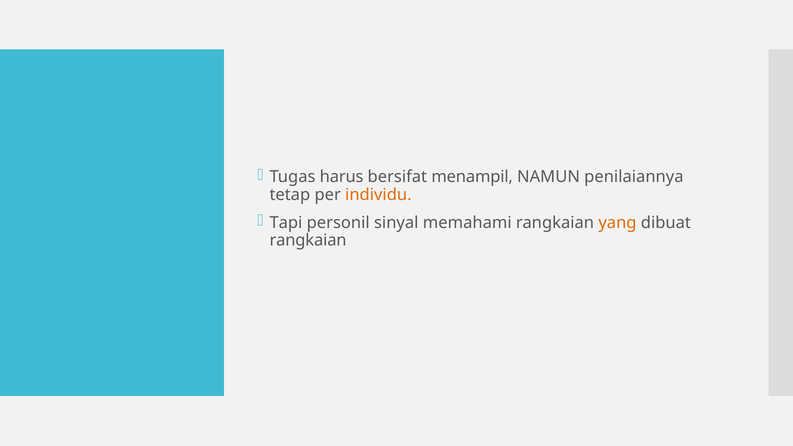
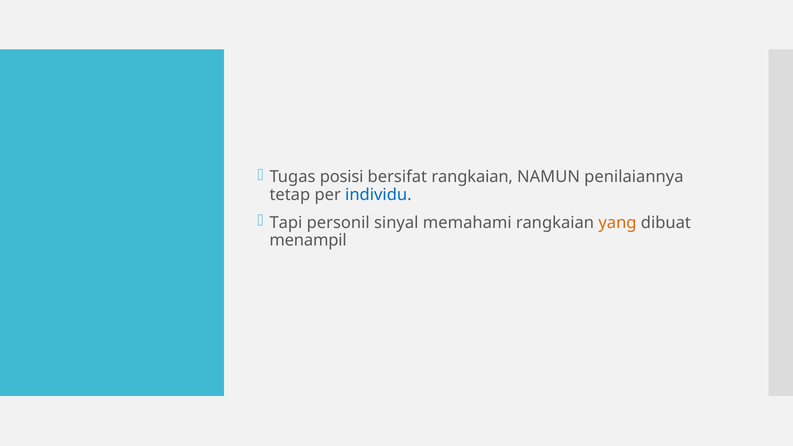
harus: harus -> posisi (342, 177)
bersifat menampil: menampil -> rangkaian (472, 177)
individu colour: orange -> blue (378, 195)
rangkaian: rangkaian -> menampil (308, 240)
